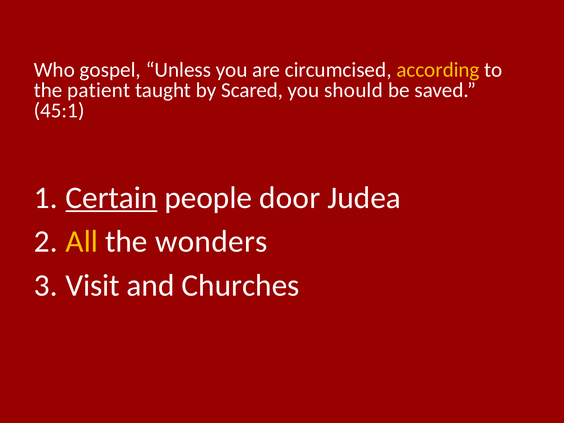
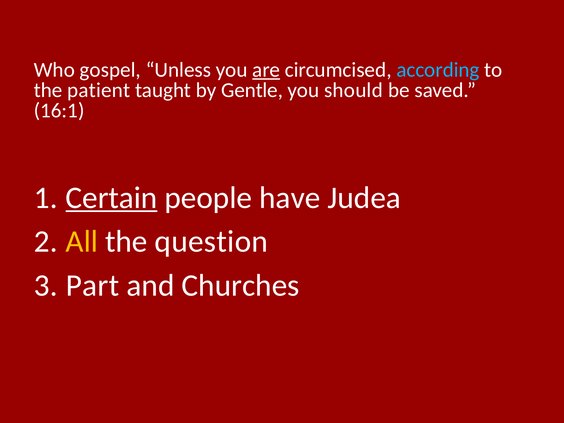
are underline: none -> present (266, 70)
according colour: yellow -> light blue (438, 70)
Scared: Scared -> Gentle (252, 90)
45:1: 45:1 -> 16:1 (59, 110)
door: door -> have (290, 198)
wonders: wonders -> question (211, 242)
Visit: Visit -> Part (92, 285)
